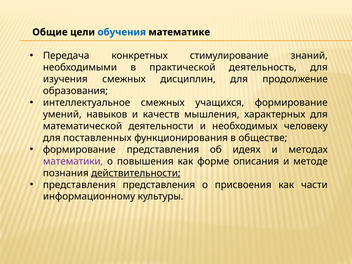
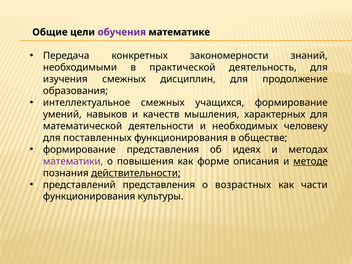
обучения colour: blue -> purple (122, 32)
стимулирование: стимулирование -> закономерности (229, 56)
методе underline: none -> present (311, 161)
представления: представления -> представлений (79, 185)
присвоения: присвоения -> возрастных (243, 185)
информационному: информационному -> функционирования (89, 197)
